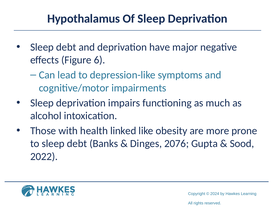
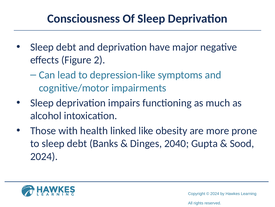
Hypothalamus: Hypothalamus -> Consciousness (84, 18)
6: 6 -> 2 (100, 60)
2076: 2076 -> 2040 (177, 143)
2022: 2022 -> 2024 (44, 156)
